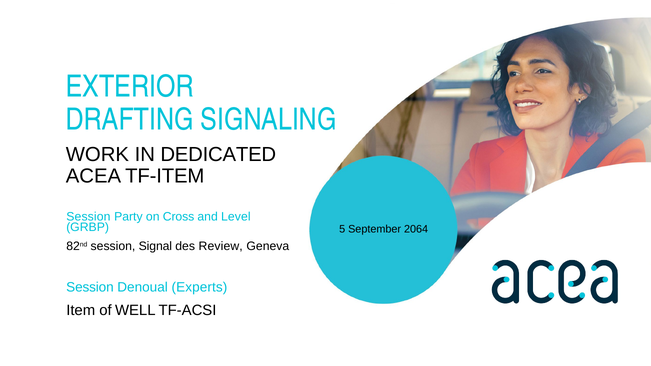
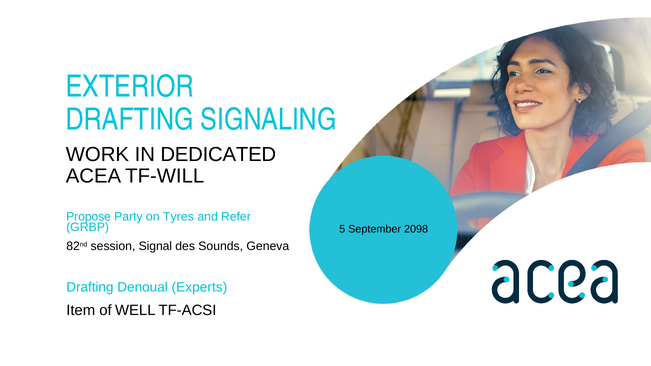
TF-ITEM: TF-ITEM -> TF-WILL (165, 176)
Session: Session -> Propose (89, 217)
Cross: Cross -> Tyres (178, 217)
Level: Level -> Refer (236, 217)
2064: 2064 -> 2098 (416, 229)
Review: Review -> Sounds (221, 246)
Session: Session -> Drafting (90, 288)
